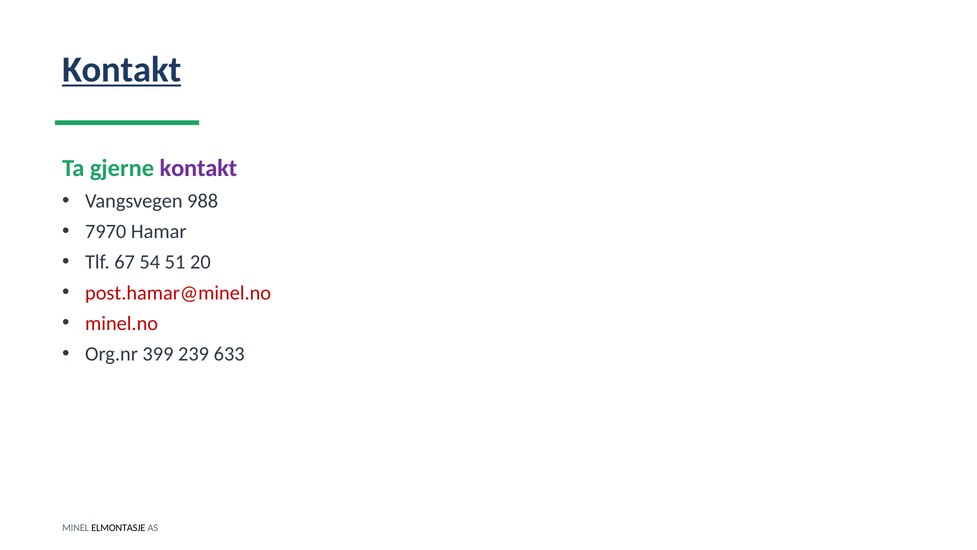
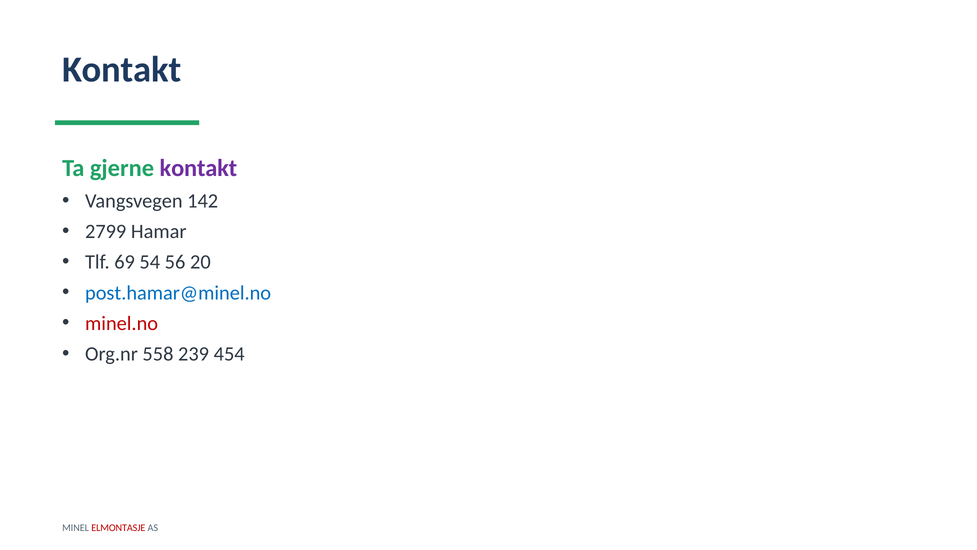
Kontakt underline: present -> none (122, 70)
988: 988 -> 142 (203, 201)
7970: 7970 -> 2799 (106, 231)
67: 67 -> 69 (125, 262)
51: 51 -> 56 (175, 262)
post.hamar@minel.no colour: red -> blue (178, 293)
399: 399 -> 558 (158, 354)
633: 633 -> 454 (229, 354)
ELMONTASJE colour: black -> red (118, 527)
